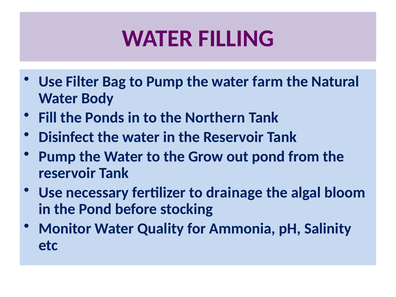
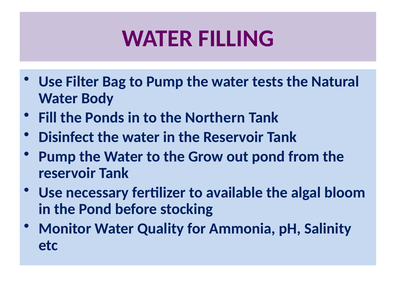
farm: farm -> tests (268, 82)
drainage: drainage -> available (234, 193)
